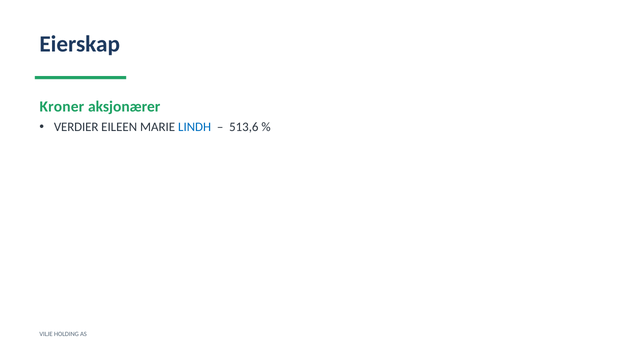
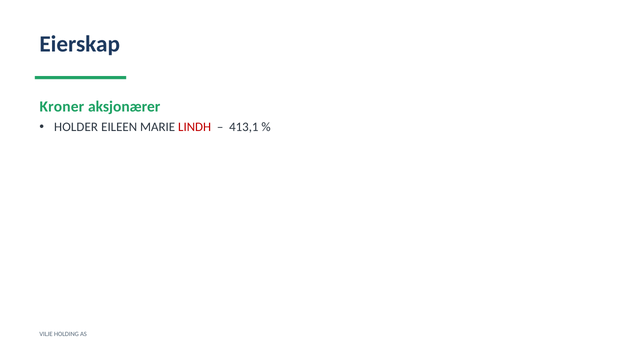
VERDIER: VERDIER -> HOLDER (76, 127)
LINDH colour: blue -> red (195, 127)
513,6: 513,6 -> 413,1 (244, 127)
